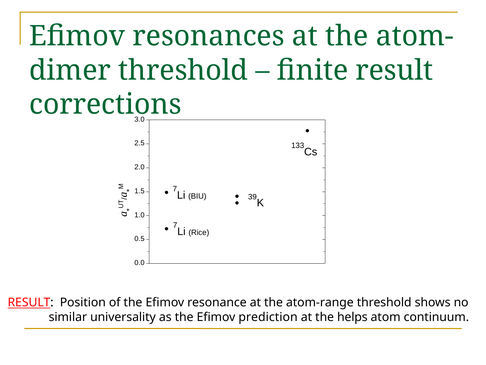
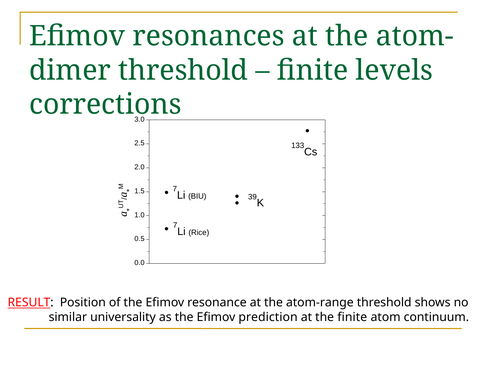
finite result: result -> levels (394, 70)
the helps: helps -> finite (352, 317)
